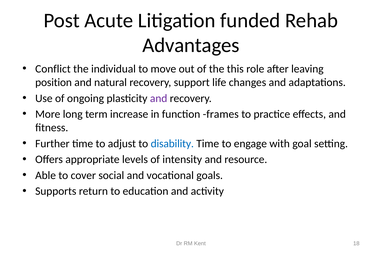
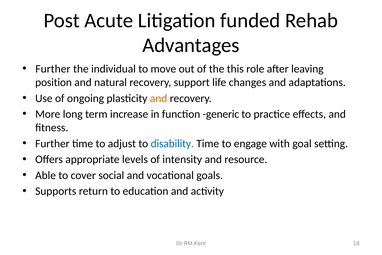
Conflict: Conflict -> Further (53, 69)
and colour: purple -> orange (159, 98)
frames: frames -> generic (221, 114)
